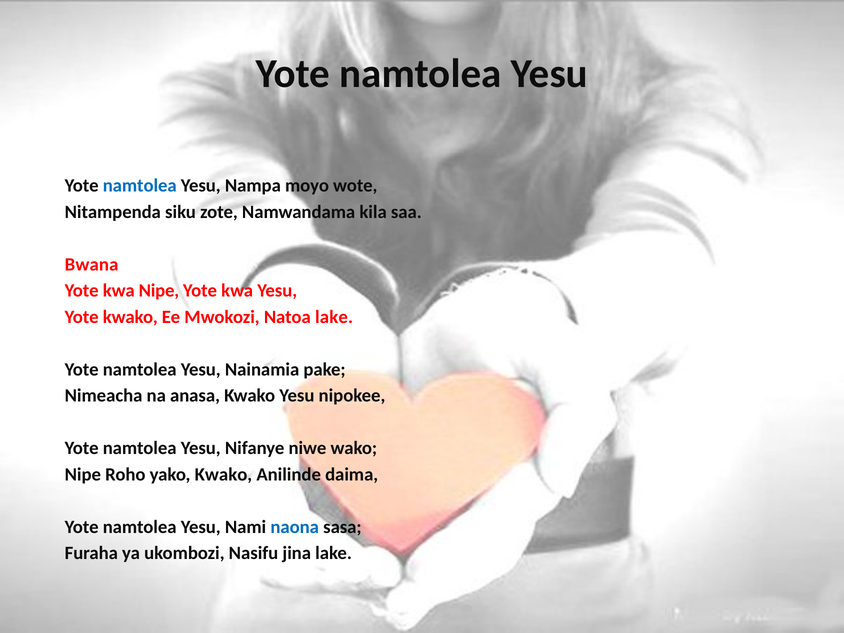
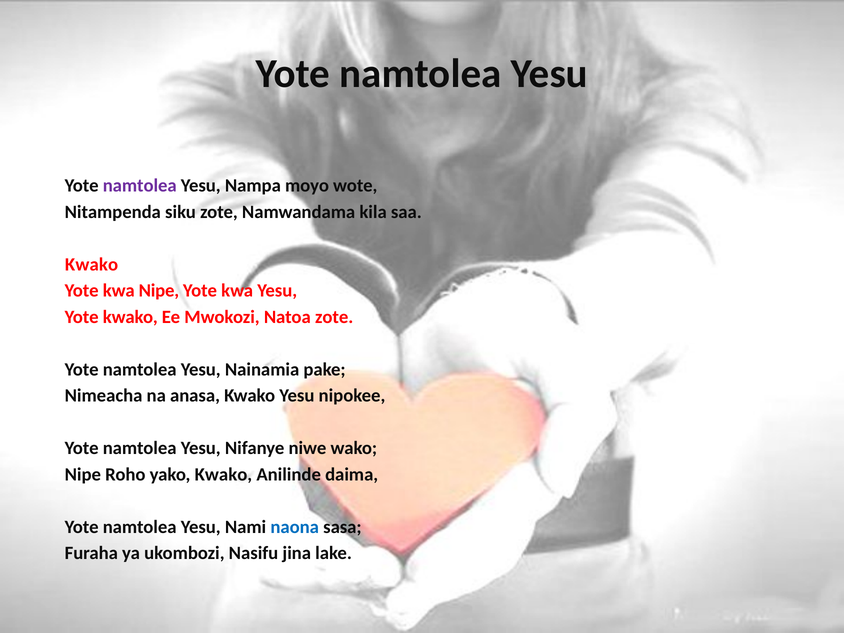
namtolea colour: blue -> purple (140, 186)
Bwana: Bwana -> Kwako (92, 264)
Natoa lake: lake -> zote (334, 317)
